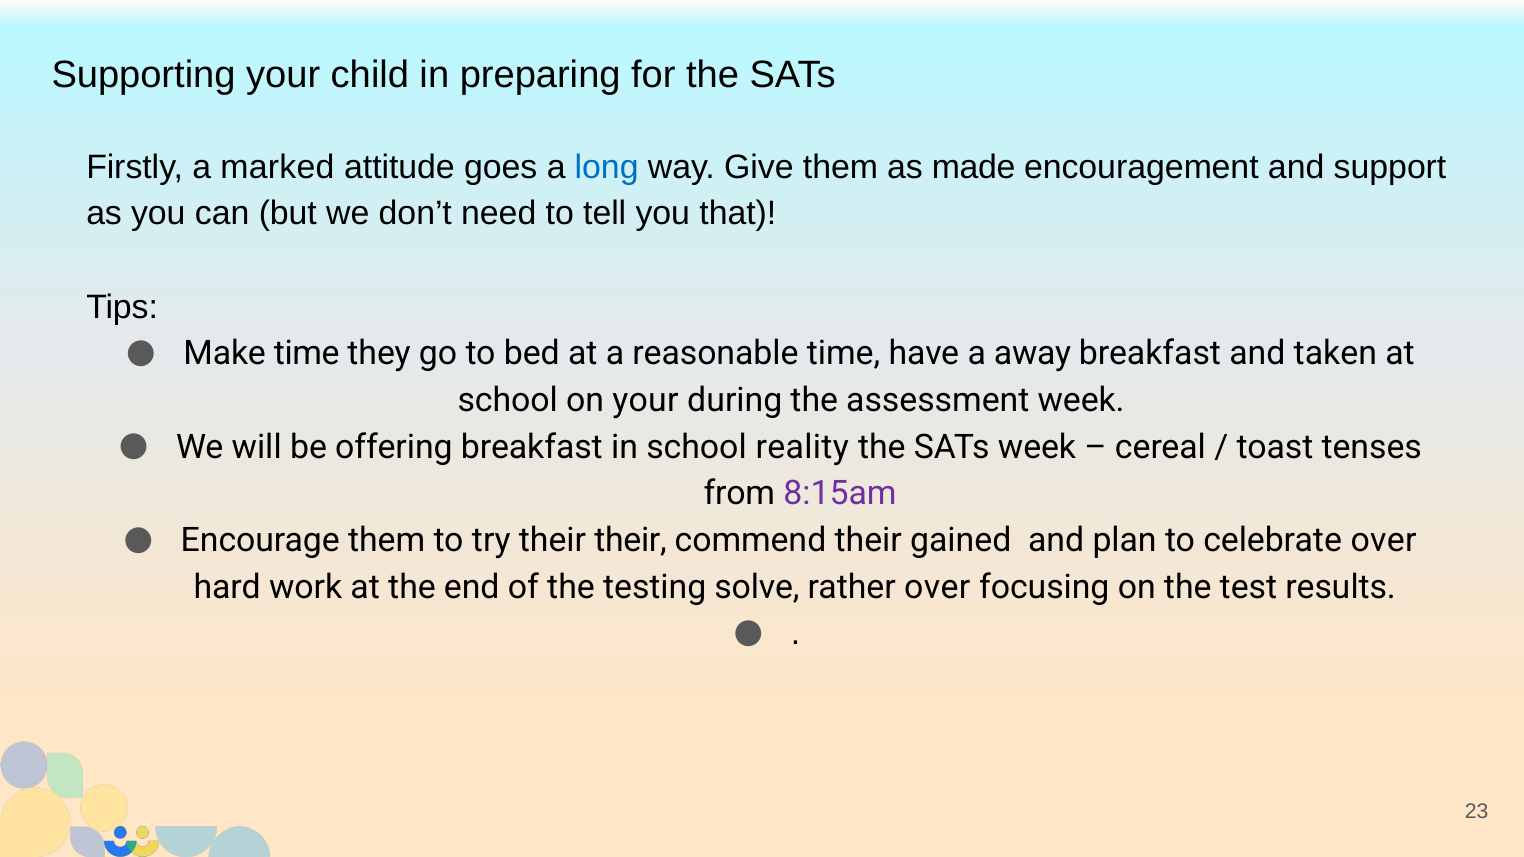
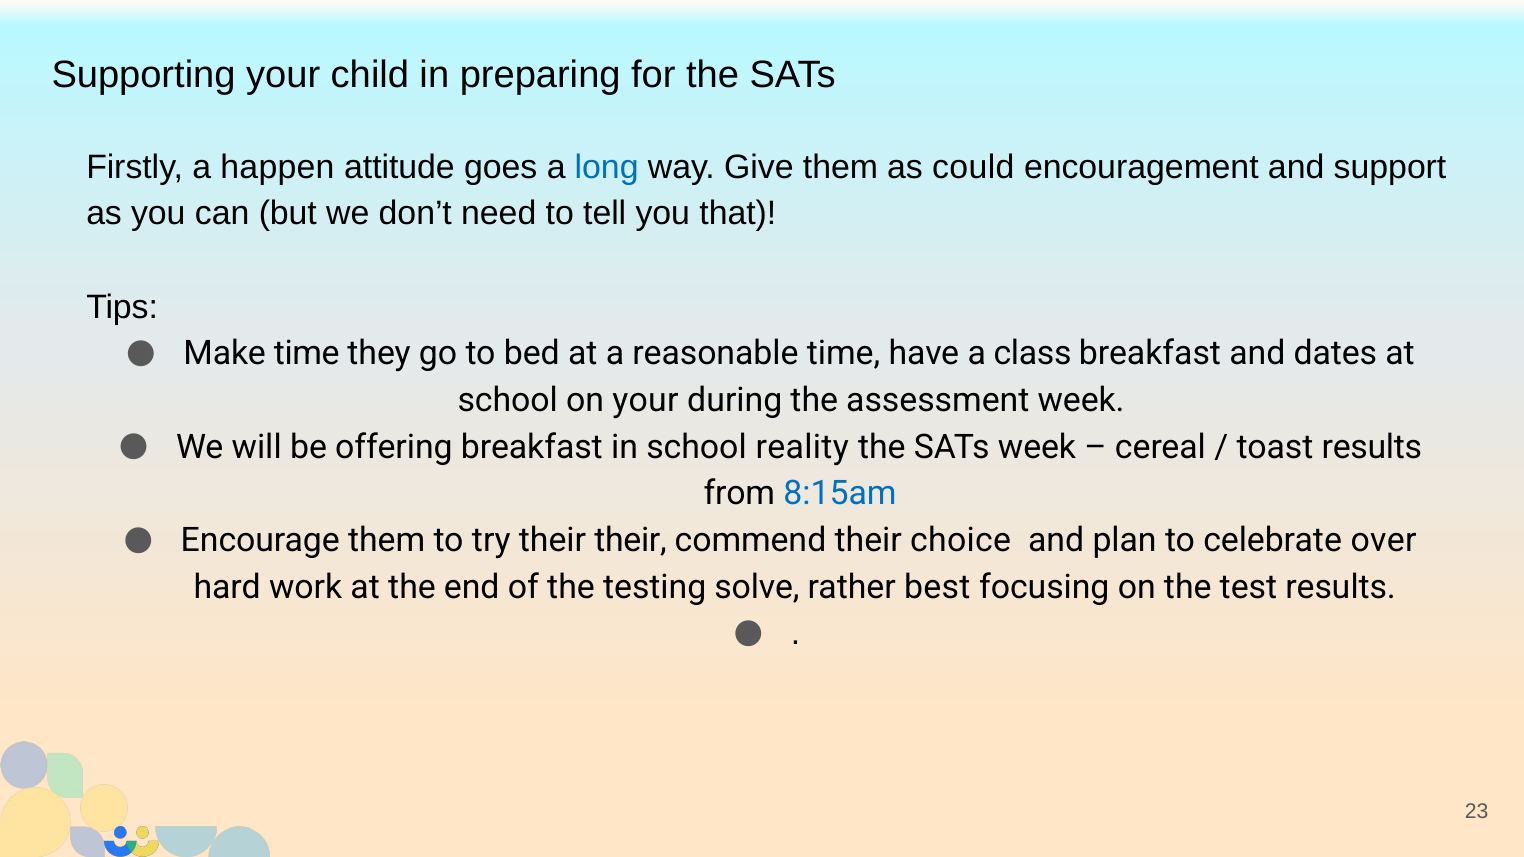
marked: marked -> happen (277, 167)
made: made -> could (973, 167)
away: away -> class (1033, 354)
taken: taken -> dates (1335, 354)
toast tenses: tenses -> results (1372, 447)
8:15am colour: purple -> blue (840, 494)
gained: gained -> choice (961, 541)
rather over: over -> best (937, 587)
